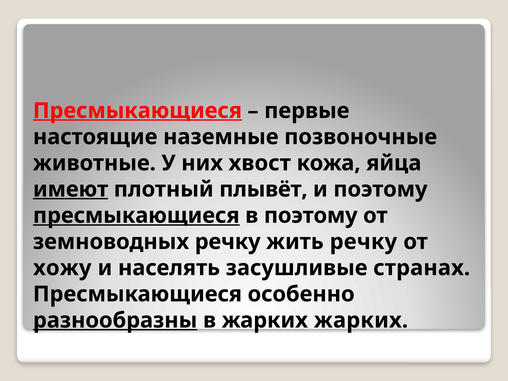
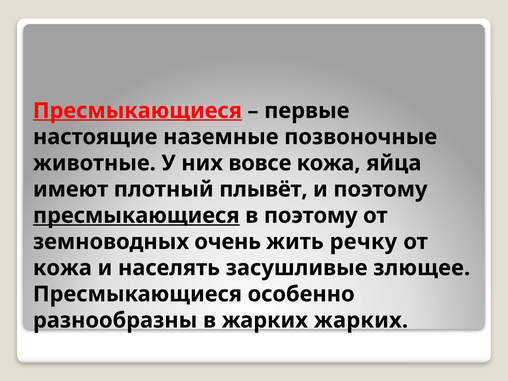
хвост: хвост -> вовсе (260, 163)
имеют underline: present -> none (71, 189)
земноводных речку: речку -> очень (228, 242)
хожу: хожу -> кожа (62, 268)
странах: странах -> злющее (422, 268)
разнообразны underline: present -> none (115, 320)
